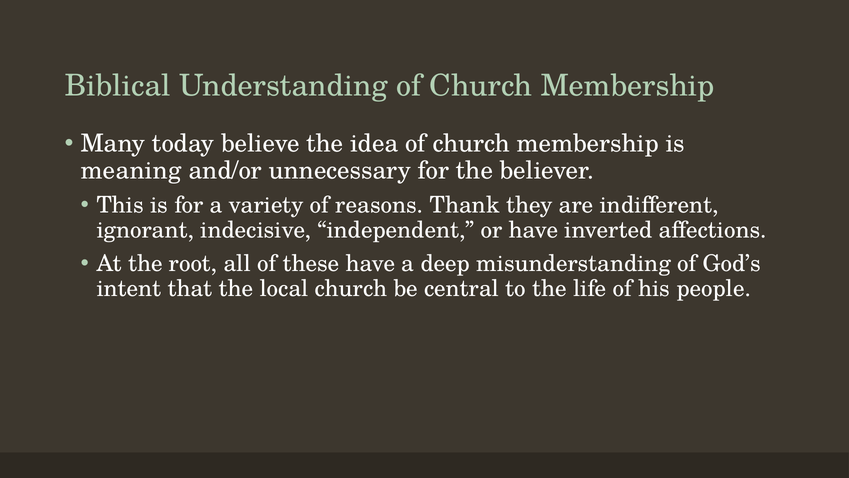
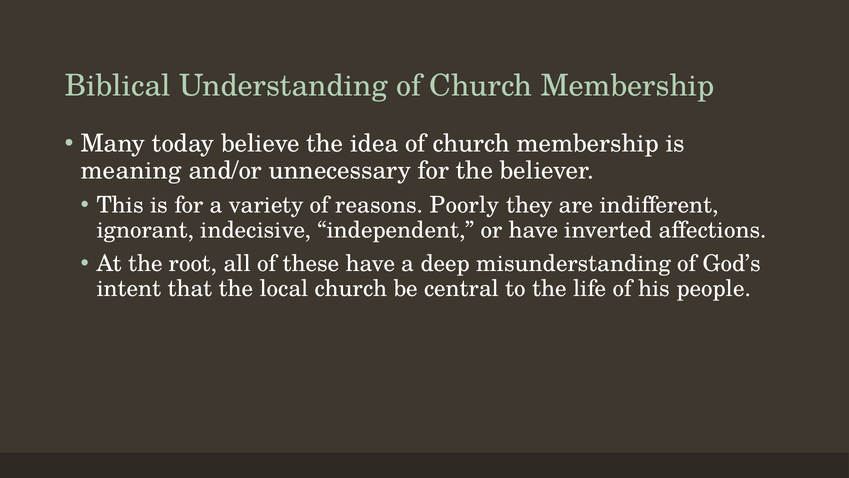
Thank: Thank -> Poorly (465, 205)
